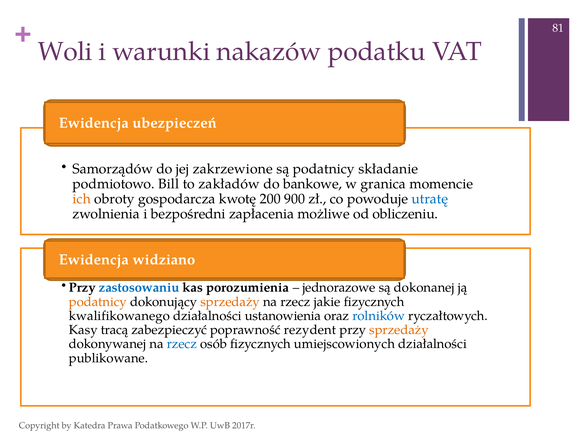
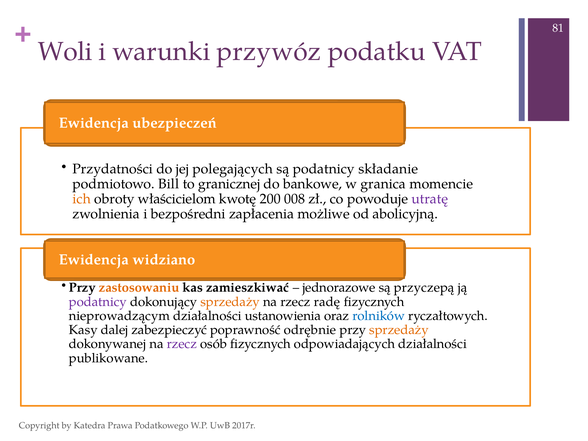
nakazów: nakazów -> przywóz (269, 52)
Samorządów: Samorządów -> Przydatności (113, 169)
zakrzewione: zakrzewione -> polegających (233, 169)
zakładów: zakładów -> granicznej (229, 184)
gospodarcza: gospodarcza -> właścicielom (177, 199)
900: 900 -> 008 (295, 199)
utratę colour: blue -> purple (430, 199)
obliczeniu: obliczeniu -> abolicyjną (405, 214)
zastosowaniu colour: blue -> orange (139, 288)
porozumienia: porozumienia -> zamieszkiwać (248, 288)
dokonanej: dokonanej -> przyczepą (424, 288)
podatnicy colour: orange -> purple (98, 302)
jakie: jakie -> radę (327, 302)
kwalifikowanego: kwalifikowanego -> nieprowadzącym (119, 316)
tracą: tracą -> dalej (115, 330)
rezydent: rezydent -> odrębnie (310, 330)
rzecz colour: blue -> purple (182, 344)
umiejscowionych: umiejscowionych -> odpowiadających (345, 344)
